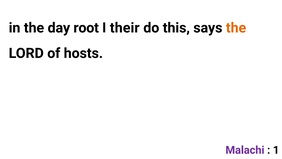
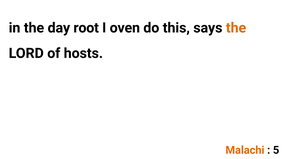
their: their -> oven (125, 28)
Malachi colour: purple -> orange (245, 150)
1: 1 -> 5 (276, 150)
